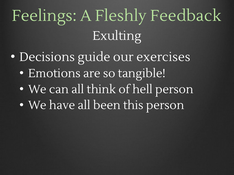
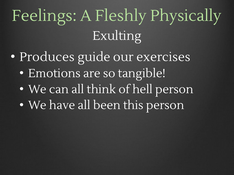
Feedback: Feedback -> Physically (186, 16)
Decisions: Decisions -> Produces (47, 57)
